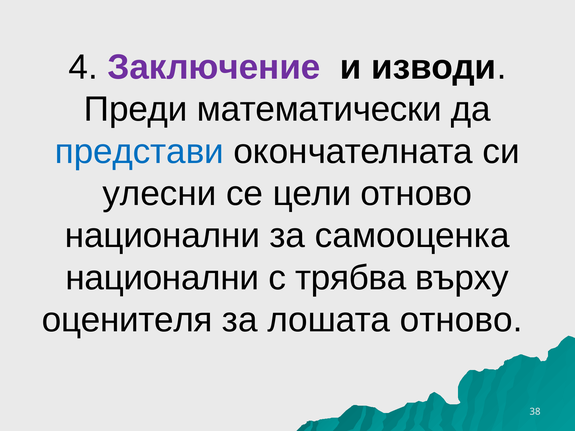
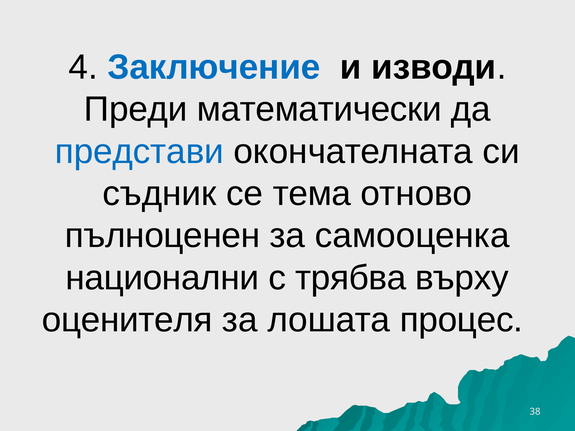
Заключение colour: purple -> blue (214, 67)
улесни: улесни -> съдник (159, 194)
цели: цели -> тема (312, 194)
национални: национални -> пълноценен (163, 236)
лошата отново: отново -> процес (461, 320)
